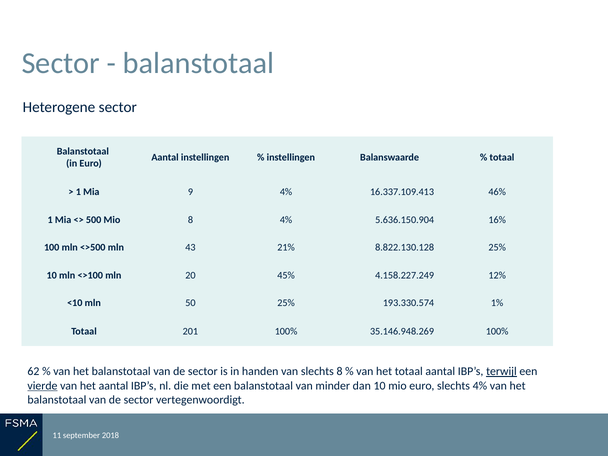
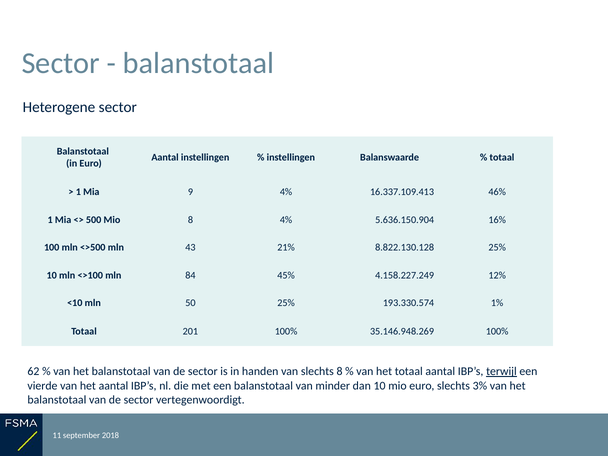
20: 20 -> 84 (190, 275)
vierde underline: present -> none (42, 386)
slechts 4%: 4% -> 3% (480, 386)
